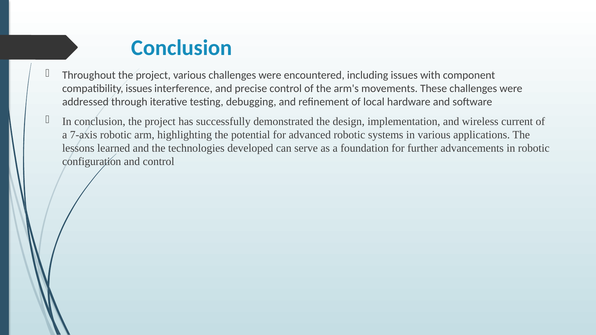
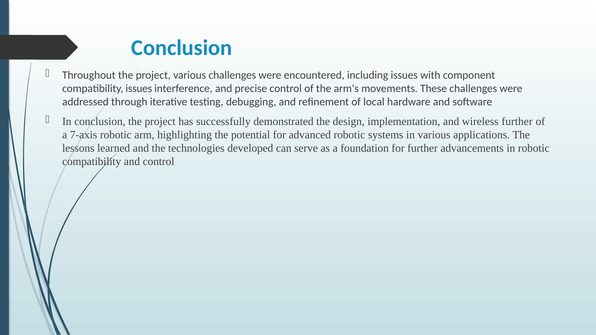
wireless current: current -> further (517, 121)
configuration: configuration -> compatibility (92, 162)
